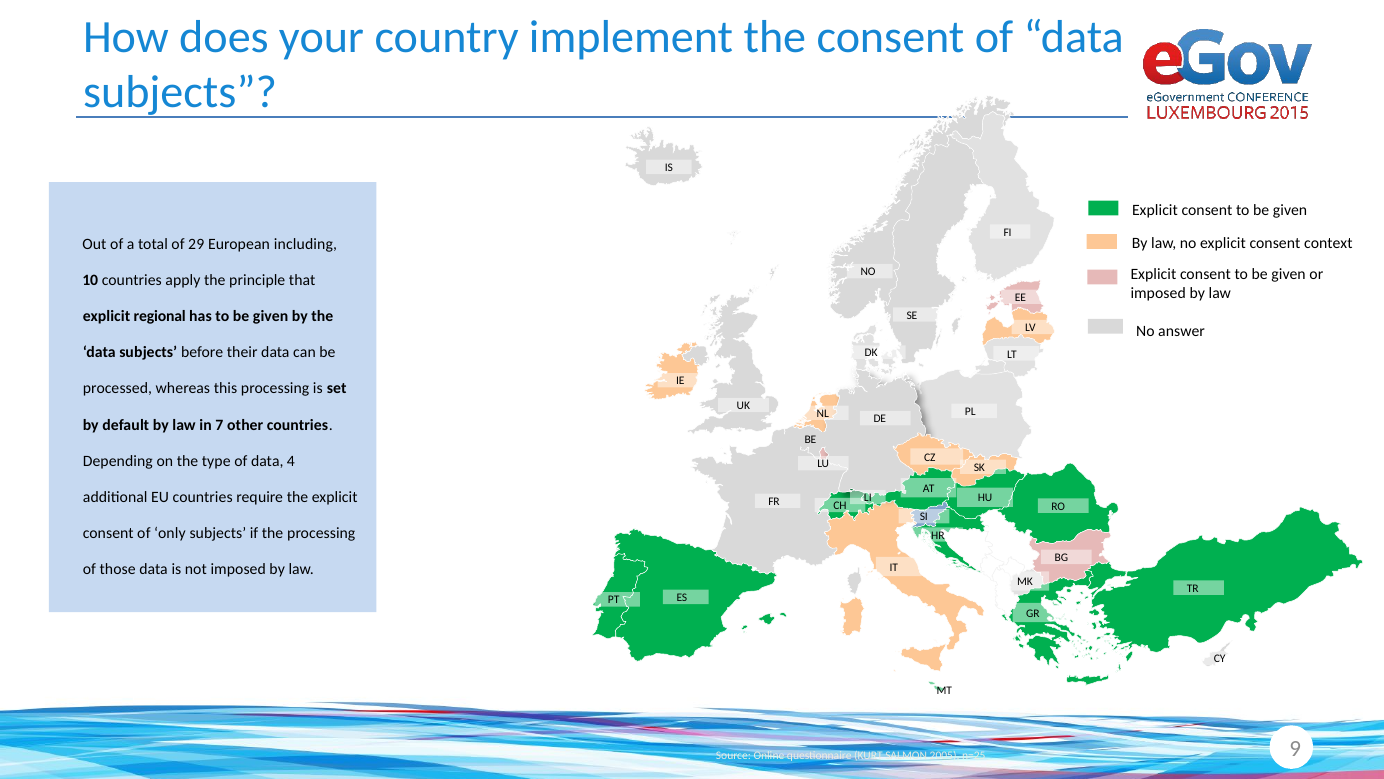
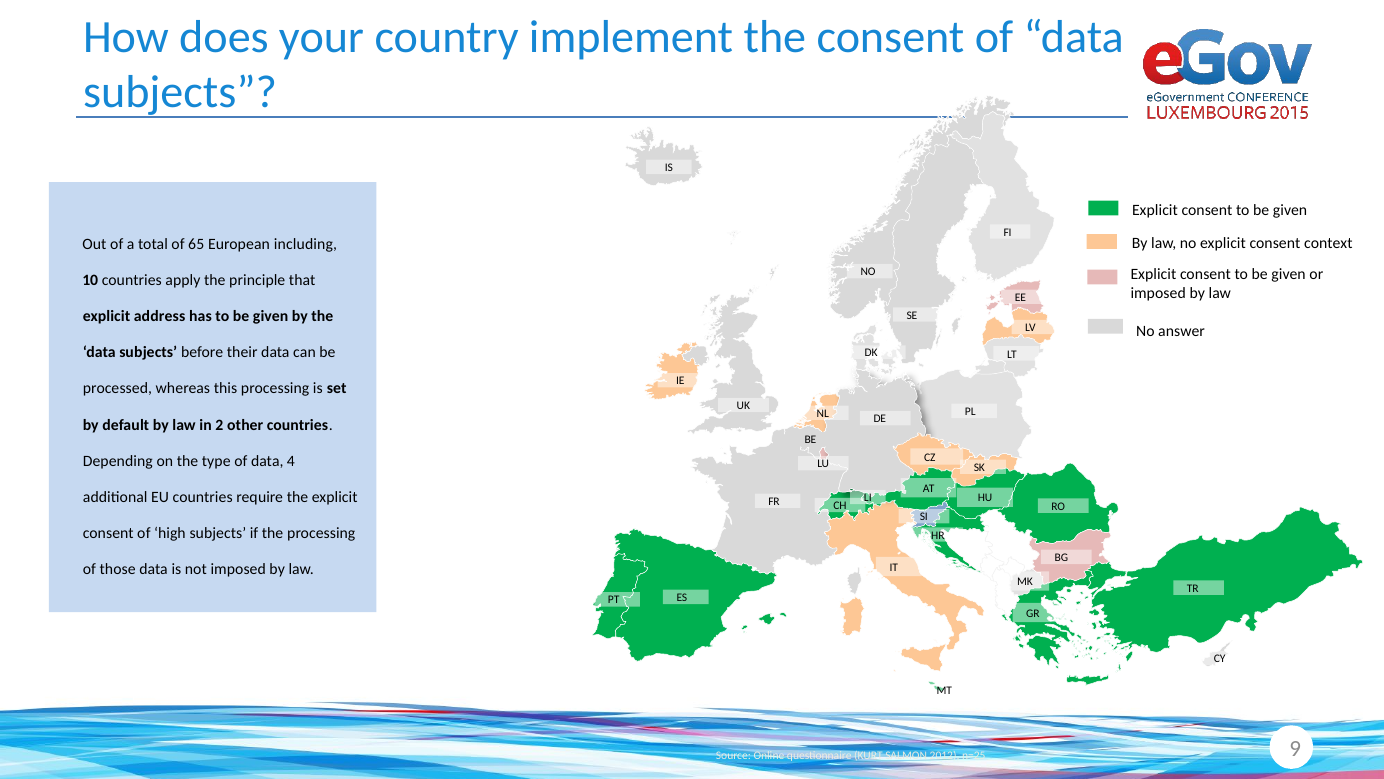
29: 29 -> 65 (196, 244)
regional: regional -> address (160, 317)
7: 7 -> 2 (219, 425)
only: only -> high (170, 533)
2005: 2005 -> 2012 (945, 755)
